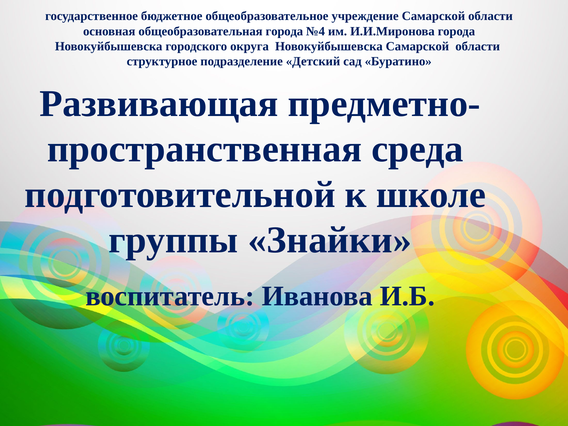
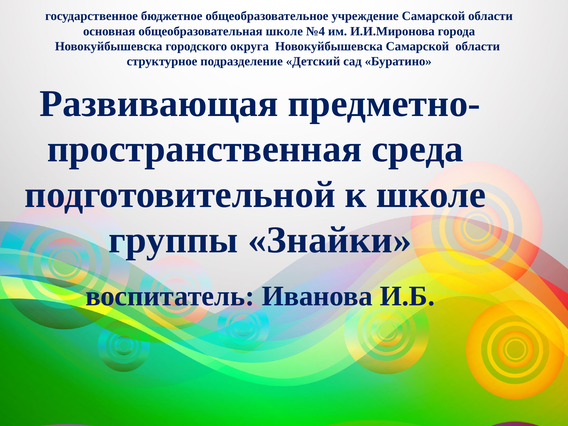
общеобразовательная города: города -> школе (284, 31)
